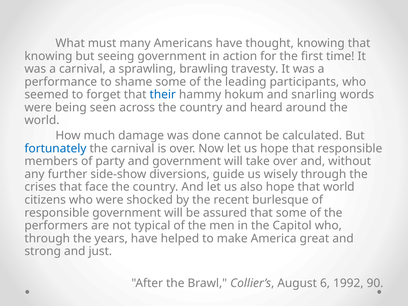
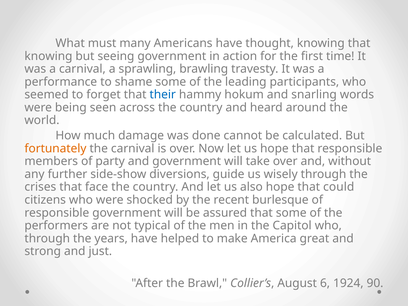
fortunately colour: blue -> orange (55, 149)
that world: world -> could (339, 187)
1992: 1992 -> 1924 (348, 283)
